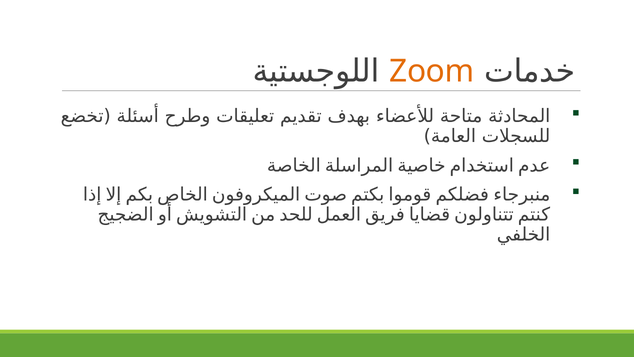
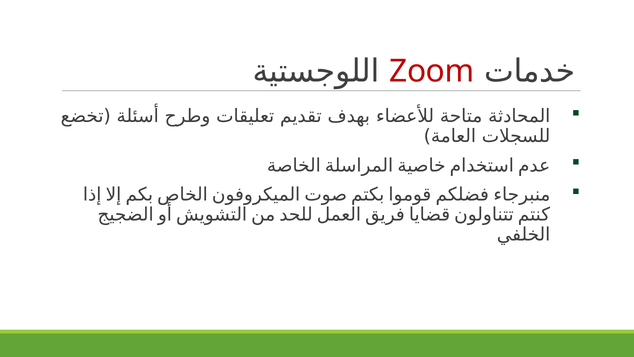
Zoom colour: orange -> red (432, 71)
